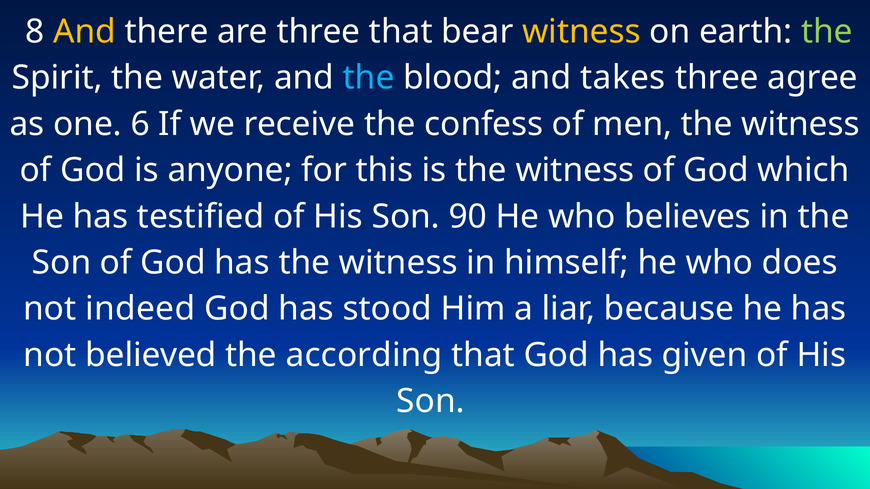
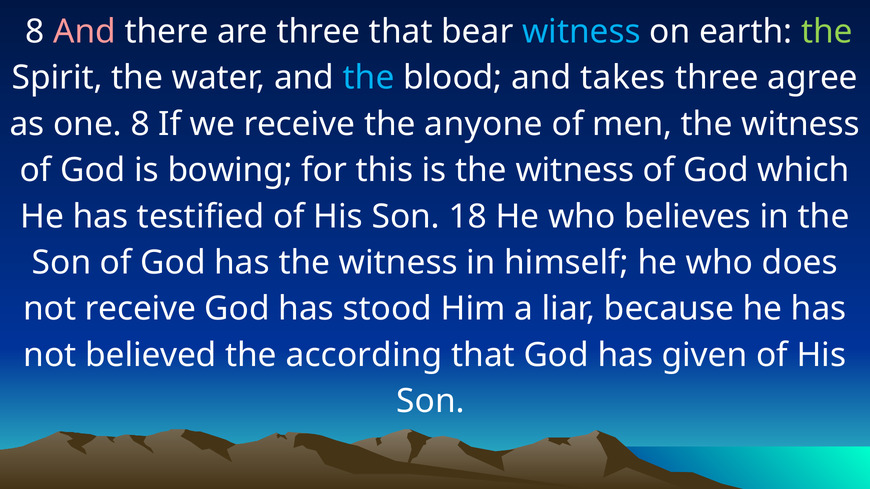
And colour: yellow -> pink (85, 32)
witness colour: yellow -> light blue (581, 32)
one 6: 6 -> 8 (140, 124)
confess: confess -> anyone (484, 124)
anyone: anyone -> bowing (230, 170)
90: 90 -> 18 (468, 217)
not indeed: indeed -> receive (140, 309)
